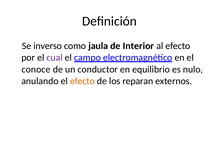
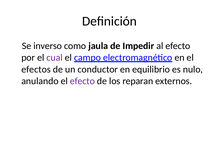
Interior: Interior -> Impedir (138, 46)
conoce: conoce -> efectos (36, 70)
efecto colour: orange -> purple (82, 81)
